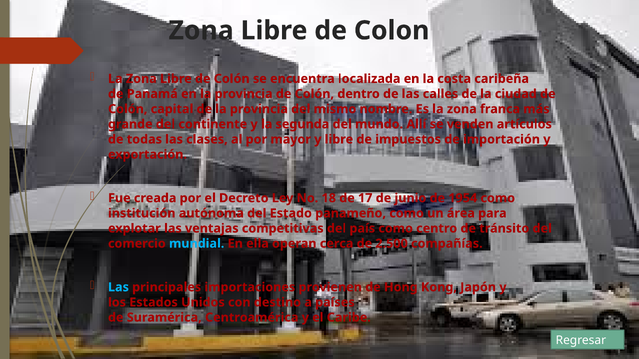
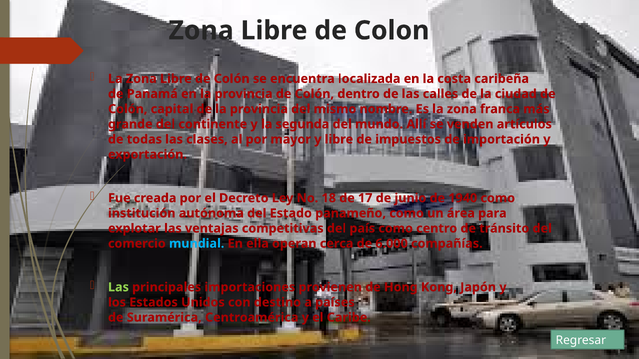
1954: 1954 -> 1940 (463, 198)
2.500: 2.500 -> 6.000 (392, 244)
Las colour: light blue -> light green (118, 287)
